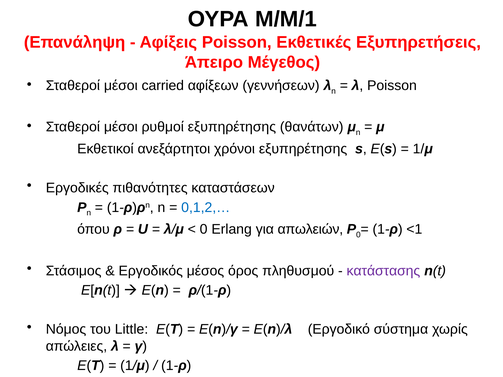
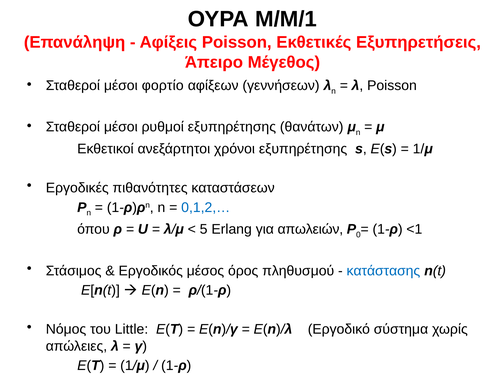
carried: carried -> φορτίο (163, 86)
0: 0 -> 5 (204, 229)
κατάστασης colour: purple -> blue (383, 271)
